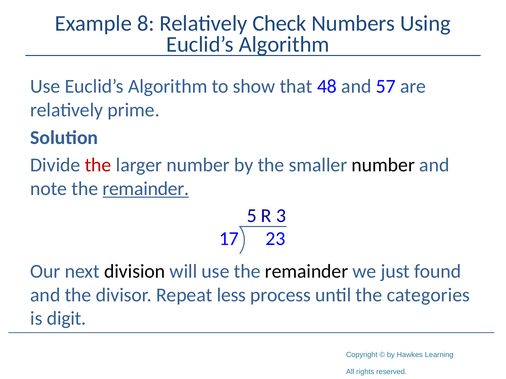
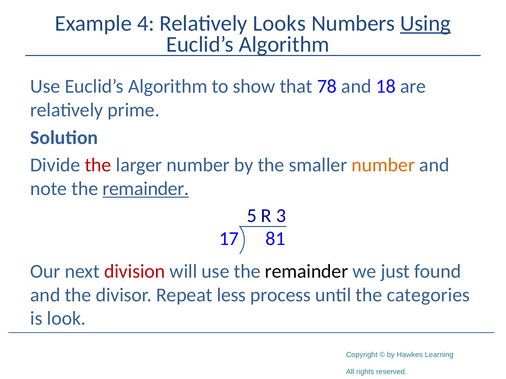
8: 8 -> 4 (146, 23)
Check: Check -> Looks (279, 23)
Using underline: none -> present (425, 23)
48: 48 -> 78 (327, 87)
57: 57 -> 18 (386, 87)
number colour: black -> orange (383, 165)
23: 23 -> 81 (276, 239)
division colour: black -> red (135, 272)
digit: digit -> look (66, 319)
